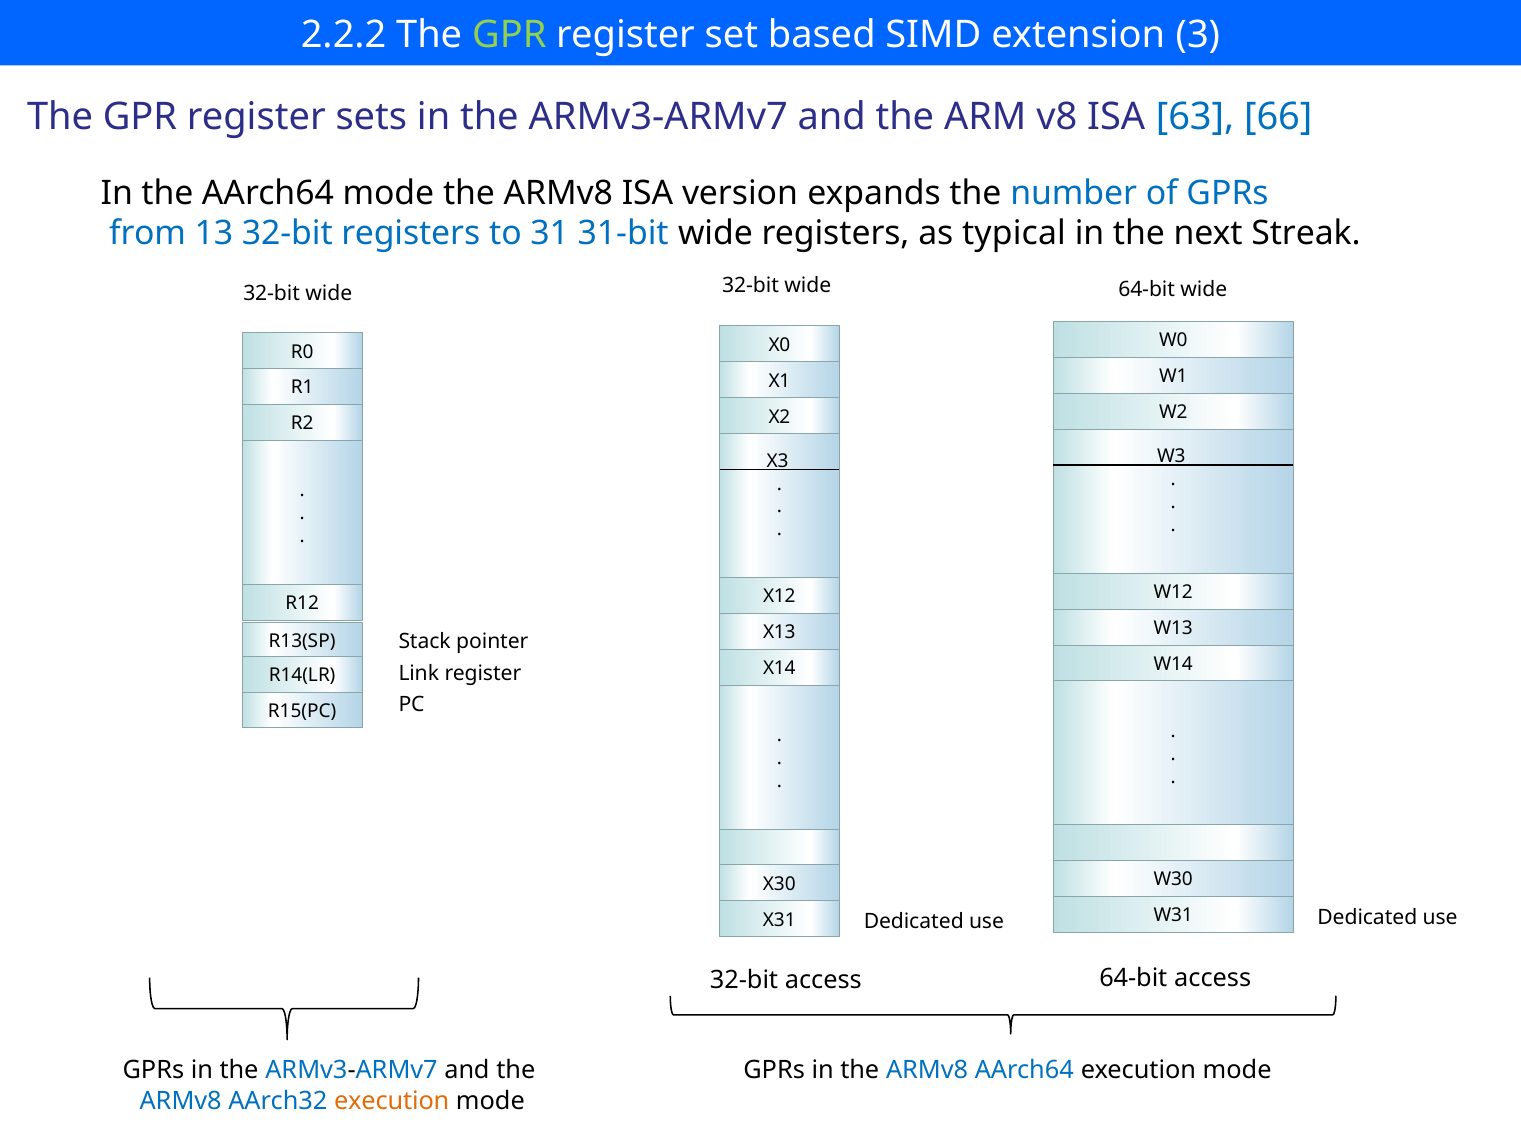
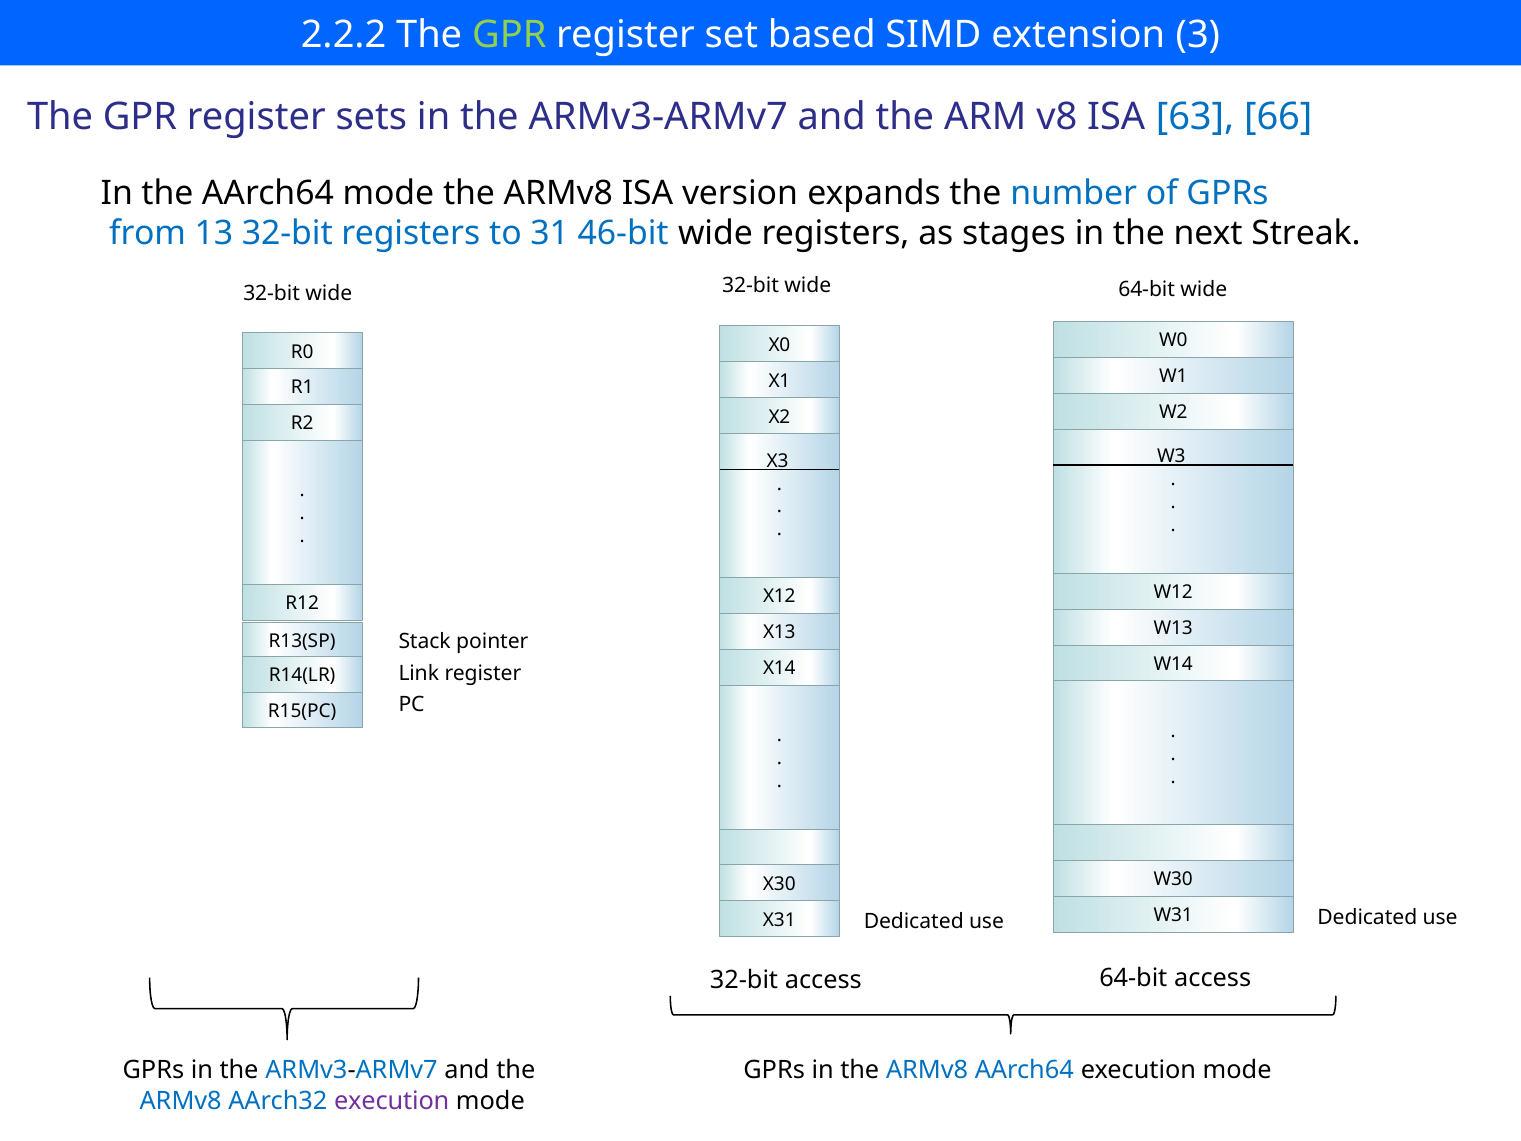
31-bit: 31-bit -> 46-bit (623, 234)
typical: typical -> stages (1014, 234)
execution colour: orange -> purple (392, 1100)
